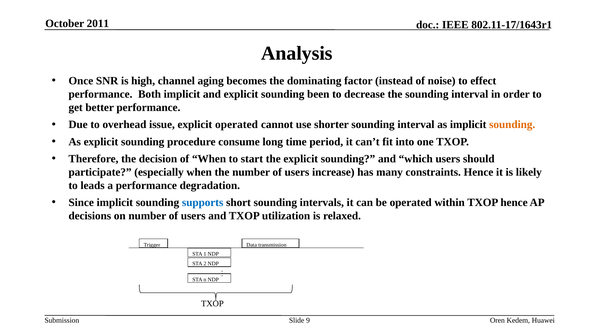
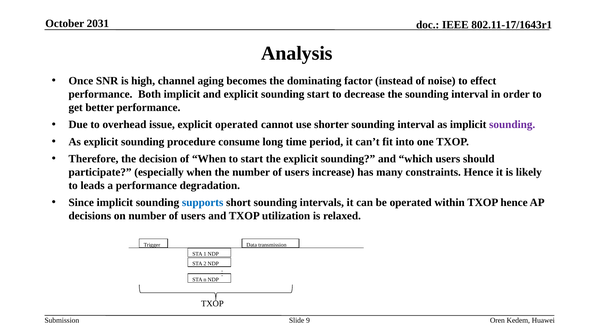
2011: 2011 -> 2031 (98, 24)
sounding been: been -> start (318, 94)
sounding colour: orange -> purple (512, 125)
